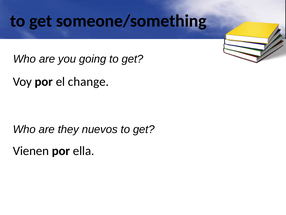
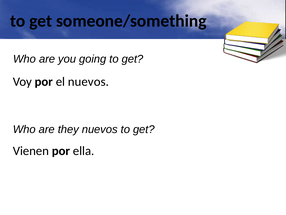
el change: change -> nuevos (88, 81)
